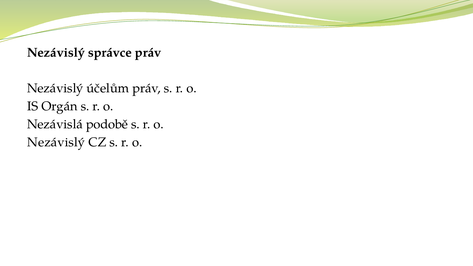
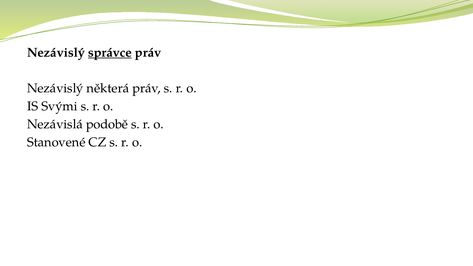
správce underline: none -> present (110, 53)
účelům: účelům -> některá (108, 88)
Orgán: Orgán -> Svými (59, 106)
Nezávislý: Nezávislý -> Stanovené (56, 142)
